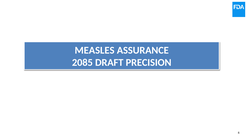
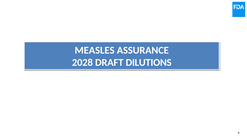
2085: 2085 -> 2028 (82, 63)
PRECISION: PRECISION -> DILUTIONS (149, 63)
